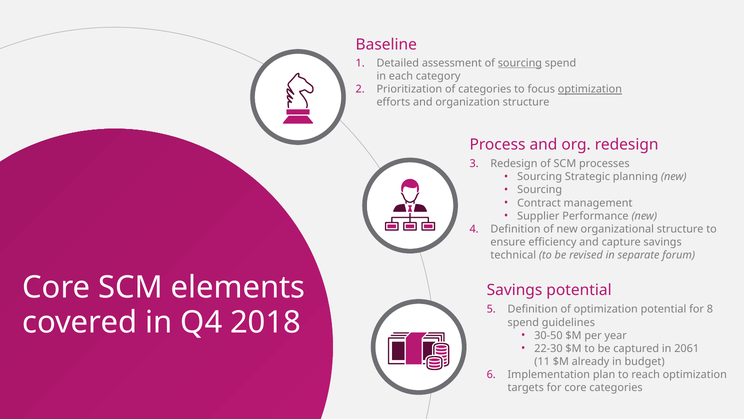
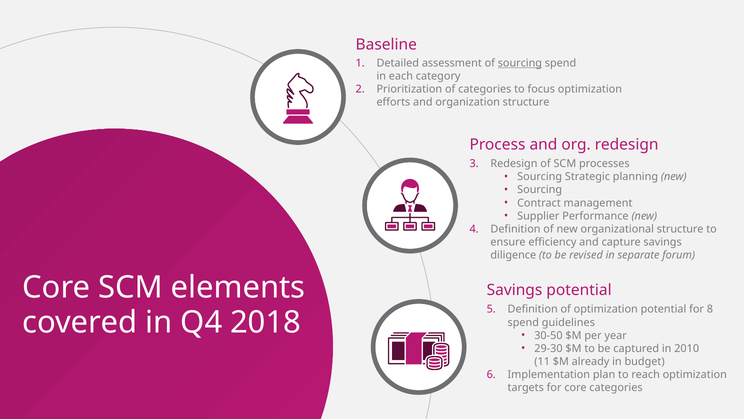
optimization underline: present -> none (590, 89)
technical: technical -> diligence (513, 255)
22-30: 22-30 -> 29-30 (548, 348)
2061: 2061 -> 2010 (687, 348)
